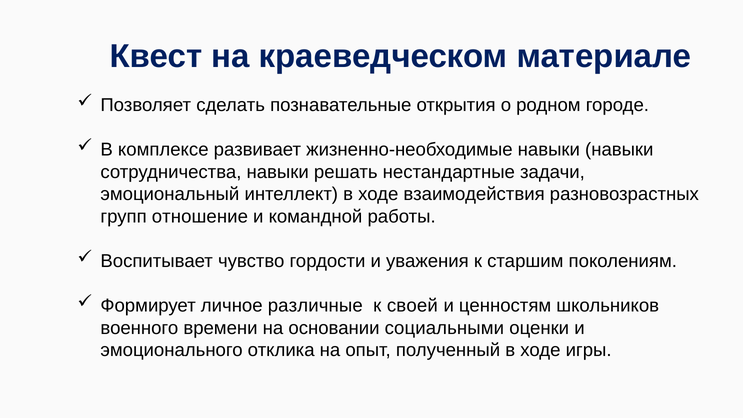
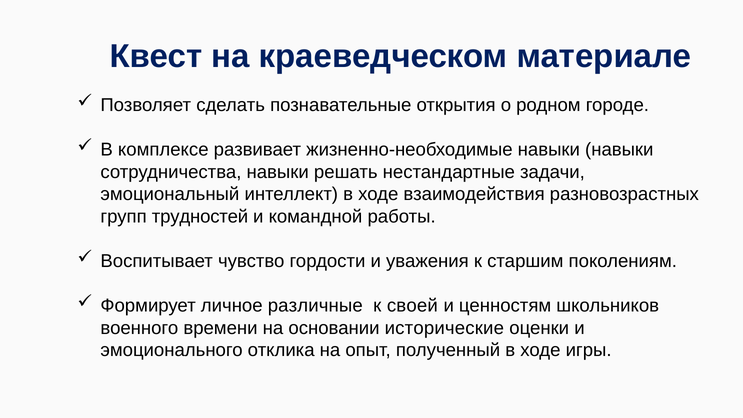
отношение: отношение -> трудностей (200, 217)
социальными: социальными -> исторические (444, 328)
